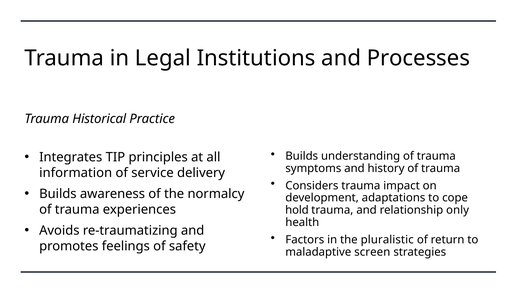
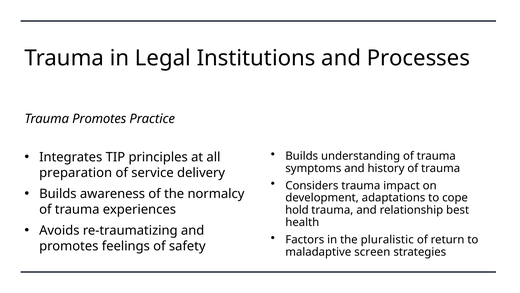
Trauma Historical: Historical -> Promotes (99, 119)
information: information -> preparation (76, 173)
only: only -> best (458, 210)
